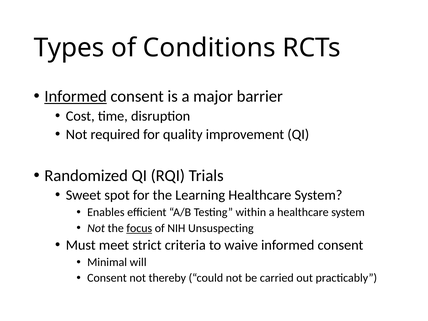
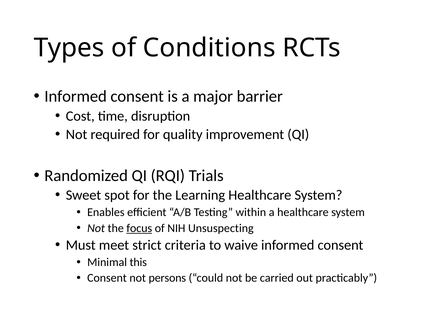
Informed underline: present -> none (76, 96)
will: will -> this (138, 262)
thereby: thereby -> persons (167, 278)
